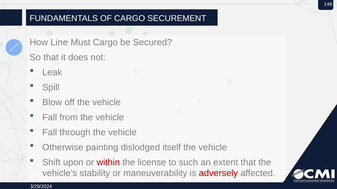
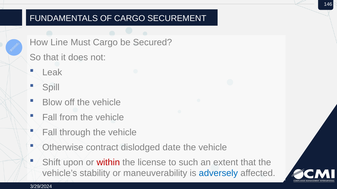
painting: painting -> contract (102, 148)
itself: itself -> date (172, 148)
adversely colour: red -> blue (218, 174)
